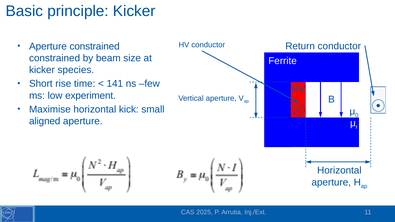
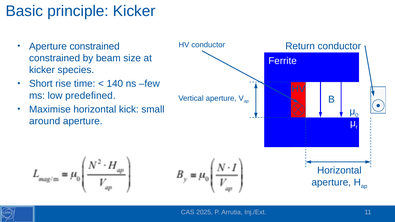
141: 141 -> 140 (115, 84)
experiment: experiment -> predefined (90, 96)
aligned: aligned -> around (45, 121)
